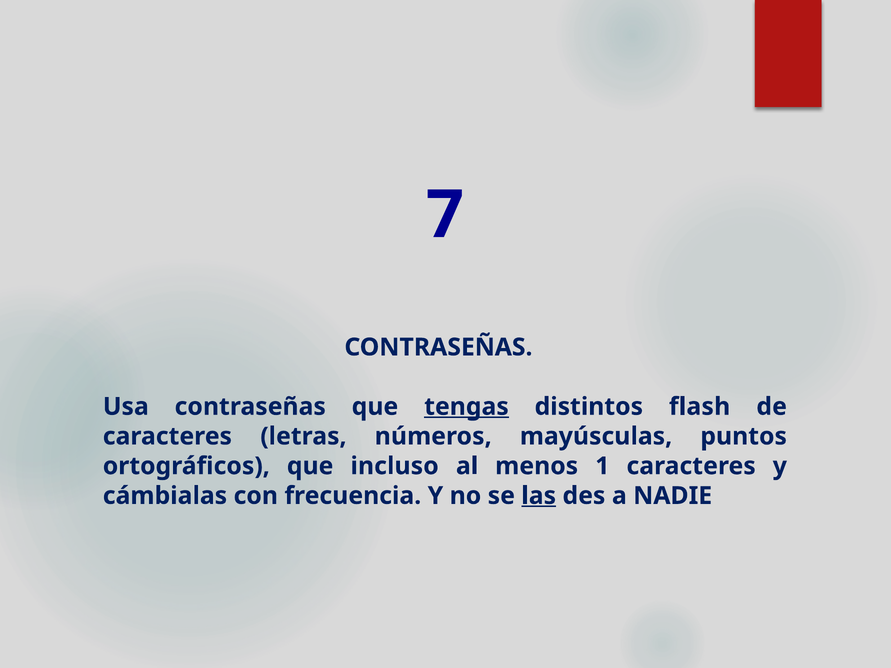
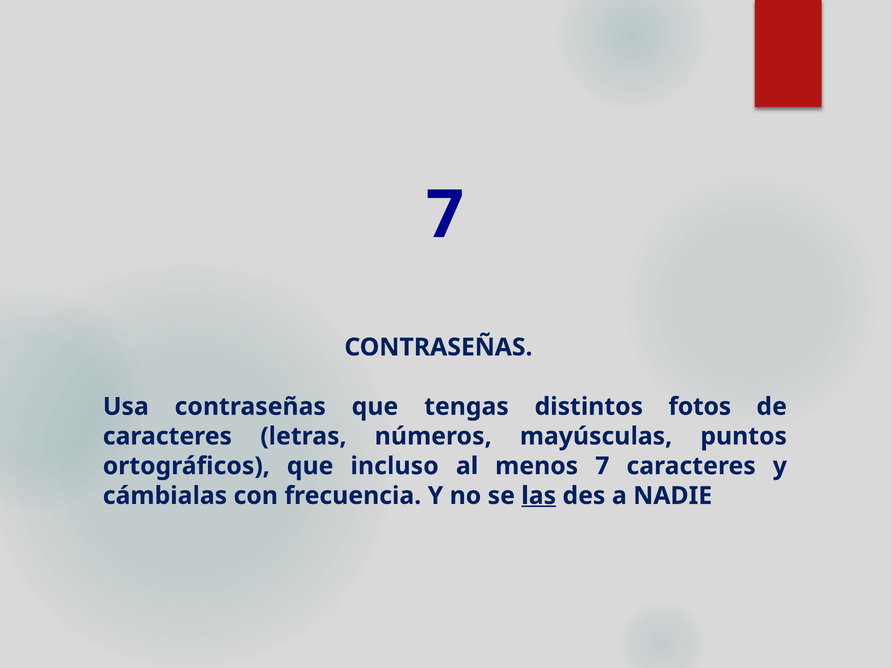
tengas underline: present -> none (467, 407)
flash: flash -> fotos (700, 407)
menos 1: 1 -> 7 (602, 466)
